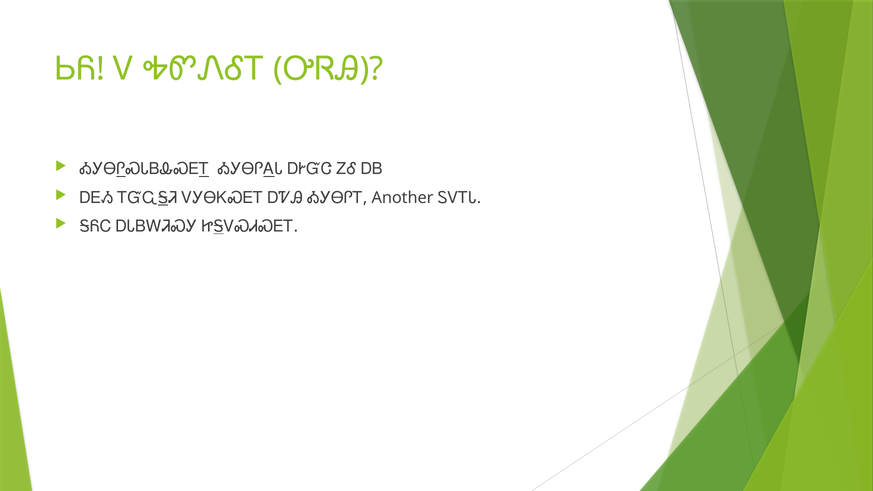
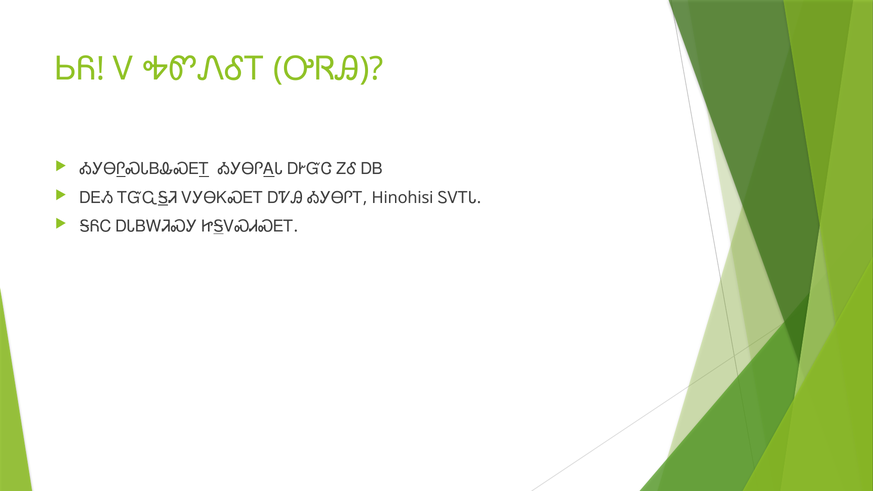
Another: Another -> Hinohisi (403, 198)
